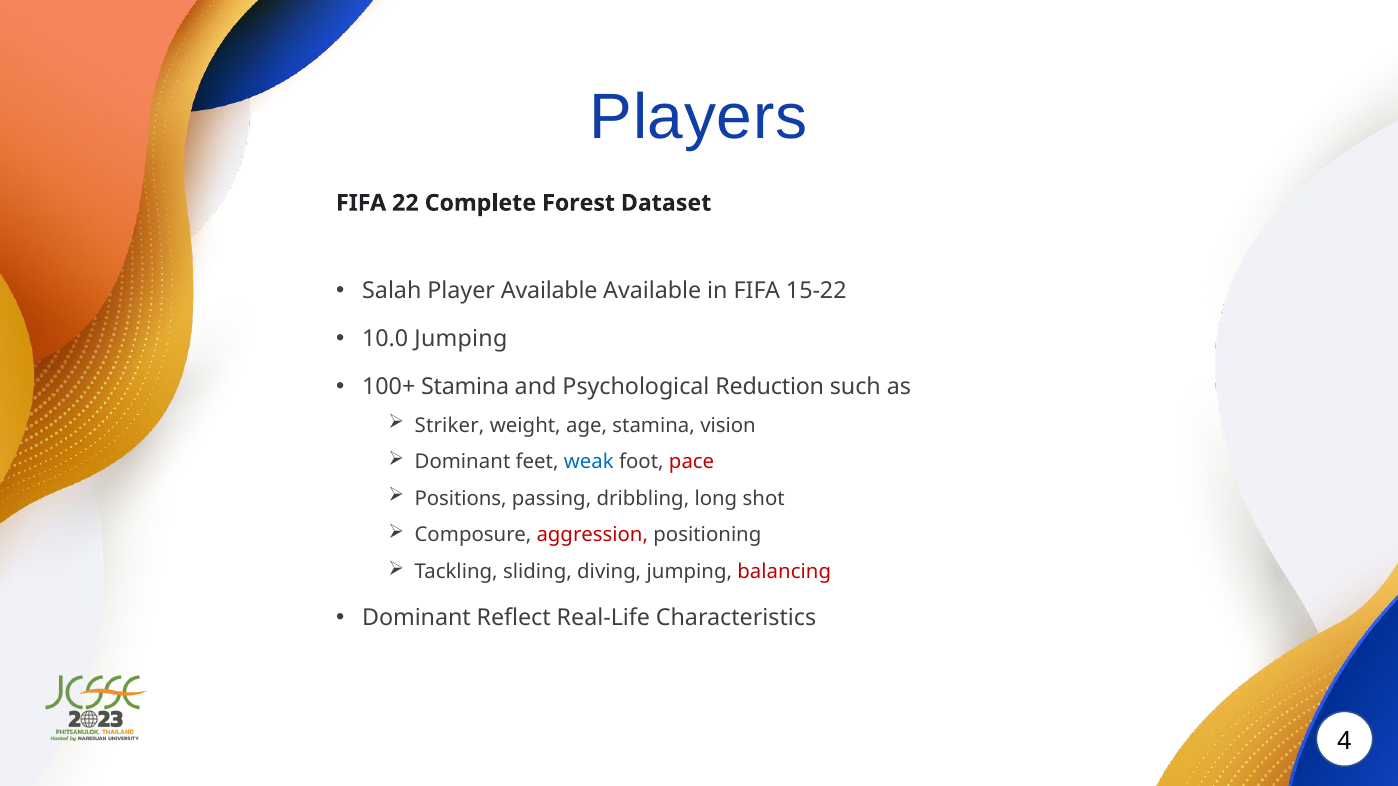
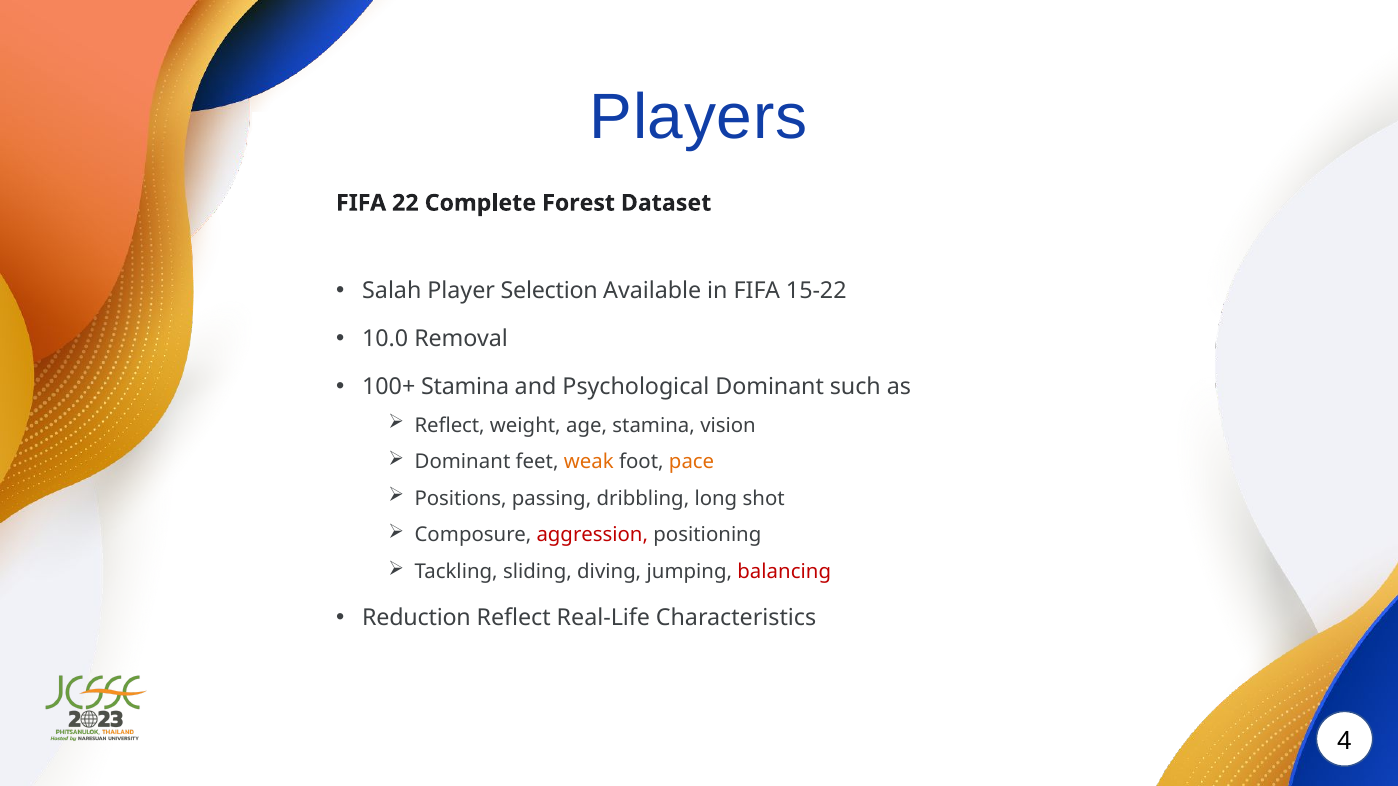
Player Available: Available -> Selection (549, 291)
10.0 Jumping: Jumping -> Removal (461, 339)
Psychological Reduction: Reduction -> Dominant (770, 387)
Striker: Striker -> Reflect (450, 426)
weak colour: blue -> orange (589, 462)
pace colour: red -> orange (692, 462)
Dominant: Dominant -> Reduction (417, 619)
